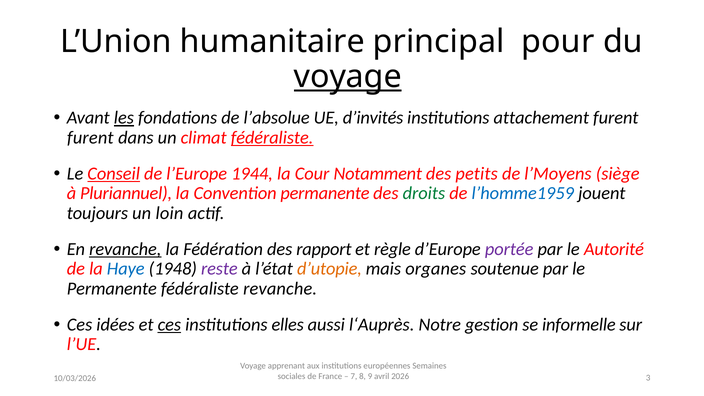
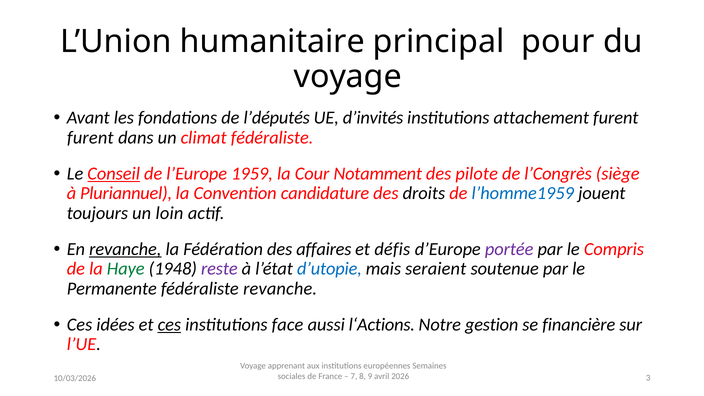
voyage underline: present -> none (348, 77)
les underline: present -> none (124, 118)
l’absolue: l’absolue -> l’députés (277, 118)
fédéraliste underline: present -> none (272, 138)
1944: 1944 -> 1959 (252, 174)
petits: petits -> pilote (477, 174)
l’Moyens: l’Moyens -> l’Congrès (558, 174)
Convention permanente: permanente -> candidature (325, 193)
droits colour: green -> black (424, 193)
rapport: rapport -> affaires (324, 249)
règle: règle -> défis (392, 249)
Autorité: Autorité -> Compris (614, 249)
Haye colour: blue -> green (126, 269)
d’utopie colour: orange -> blue (329, 269)
organes: organes -> seraient (436, 269)
elles: elles -> face (288, 325)
l‘Auprès: l‘Auprès -> l‘Actions (382, 325)
informelle: informelle -> financière (579, 325)
